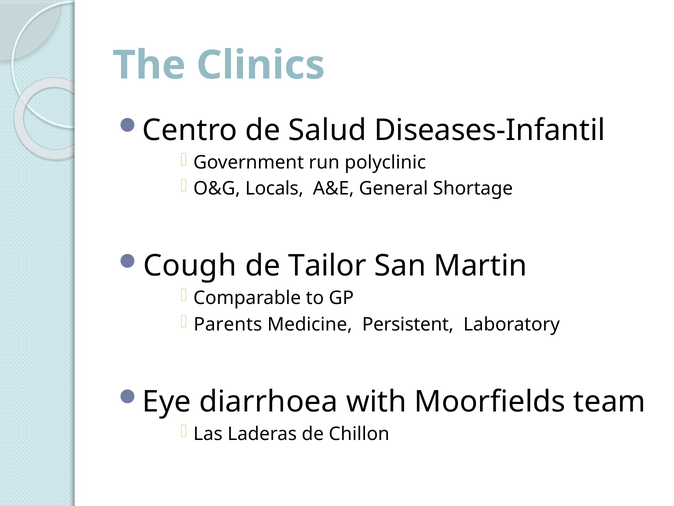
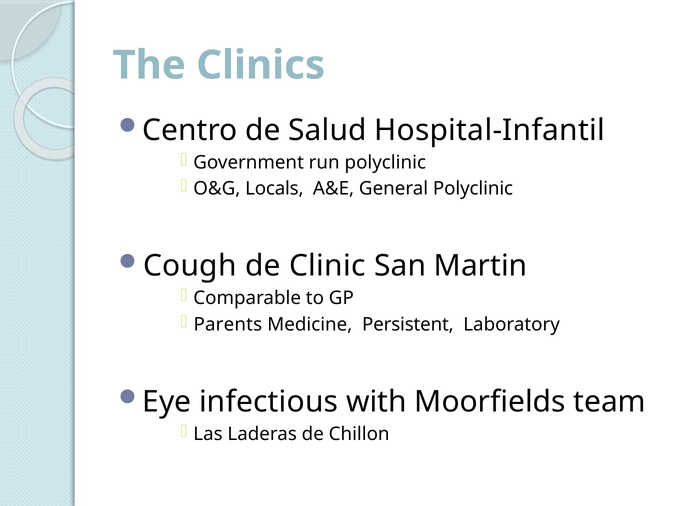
Diseases-Infantil: Diseases-Infantil -> Hospital-Infantil (490, 130)
General Shortage: Shortage -> Polyclinic (473, 189)
Tailor: Tailor -> Clinic (327, 266)
diarrhoea: diarrhoea -> infectious (269, 401)
